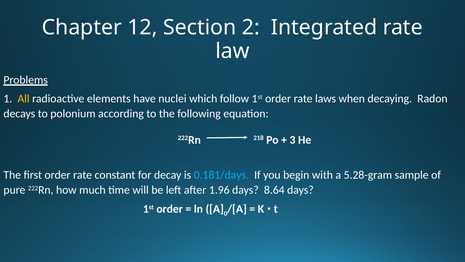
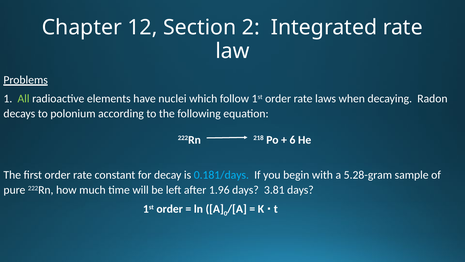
All colour: yellow -> light green (24, 99)
3: 3 -> 6 (292, 140)
8.64: 8.64 -> 3.81 (274, 190)
